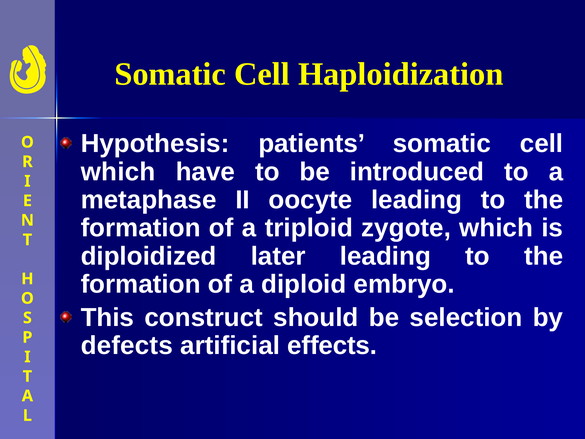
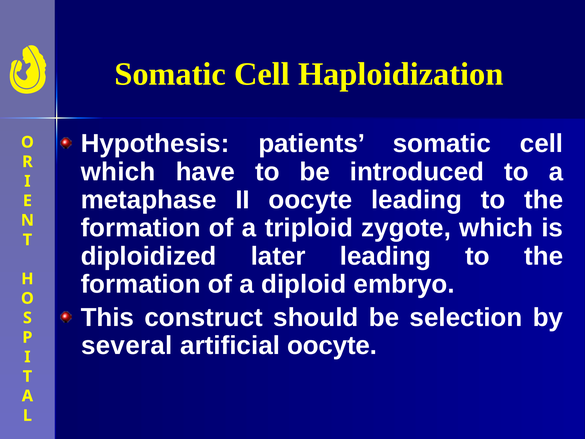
defects: defects -> several (127, 345)
artificial effects: effects -> oocyte (332, 345)
